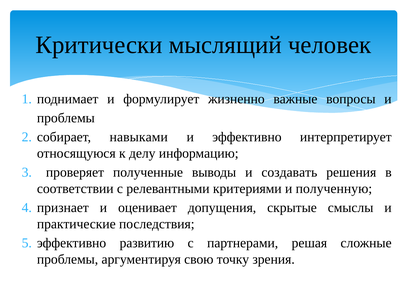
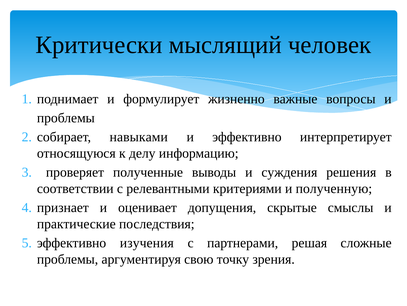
создавать: создавать -> суждения (289, 172)
развитию: развитию -> изучения (147, 242)
